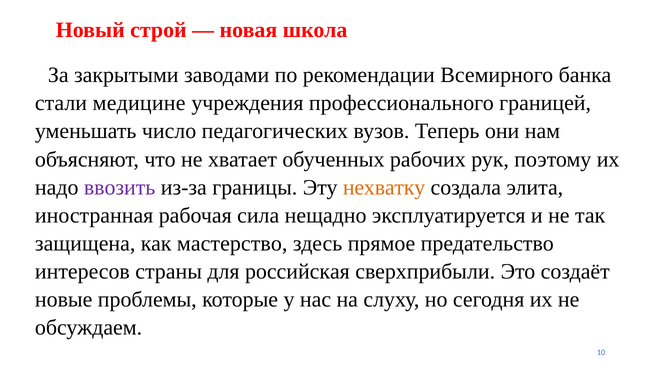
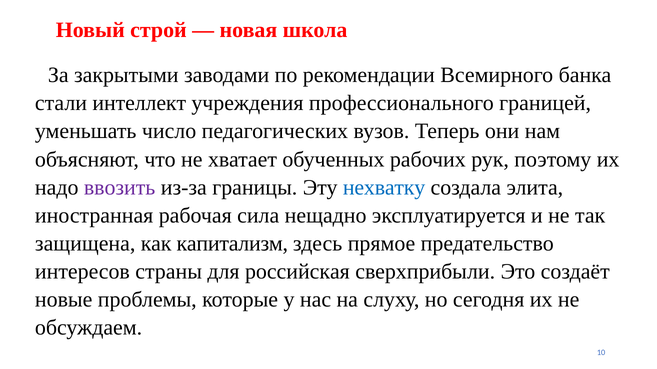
медицине: медицине -> интеллект (139, 103)
нехватку colour: orange -> blue (384, 188)
мастерство: мастерство -> капитализм (232, 244)
